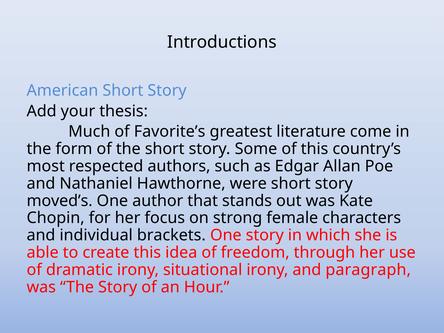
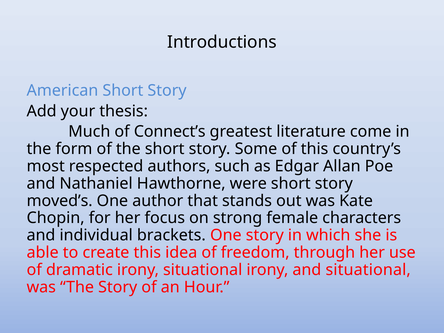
Favorite’s: Favorite’s -> Connect’s (170, 131)
and paragraph: paragraph -> situational (368, 270)
